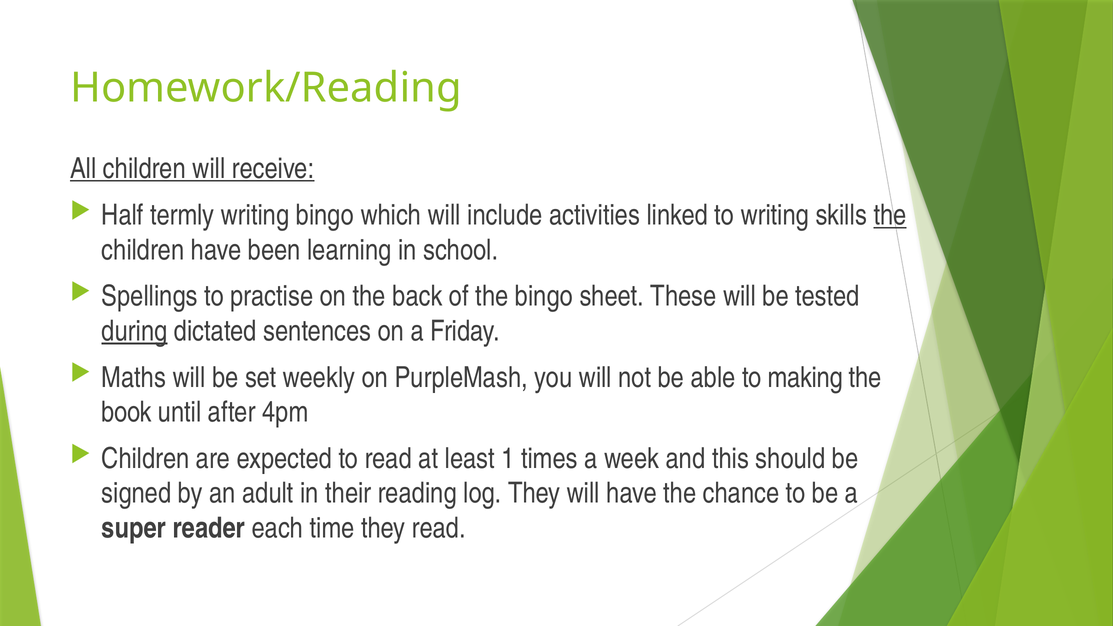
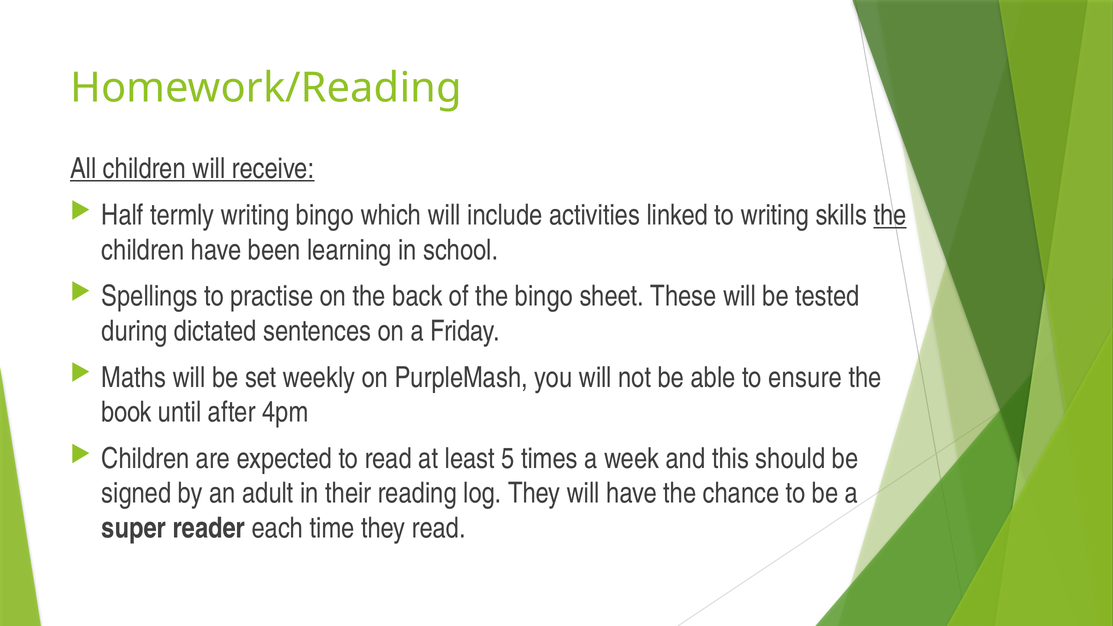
during underline: present -> none (134, 331)
making: making -> ensure (805, 378)
1: 1 -> 5 (508, 459)
